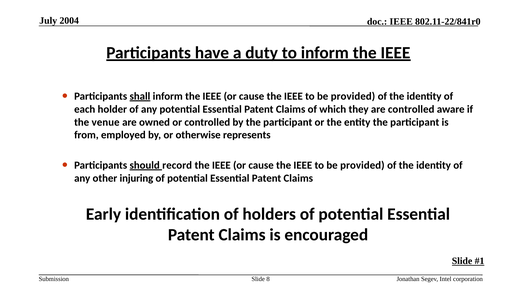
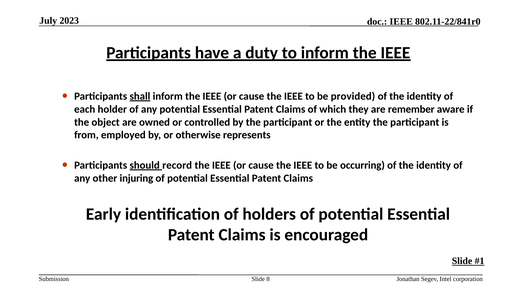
2004: 2004 -> 2023 (69, 21)
are controlled: controlled -> remember (411, 109)
venue: venue -> object (106, 122)
provided: provided -> occurring (362, 165)
